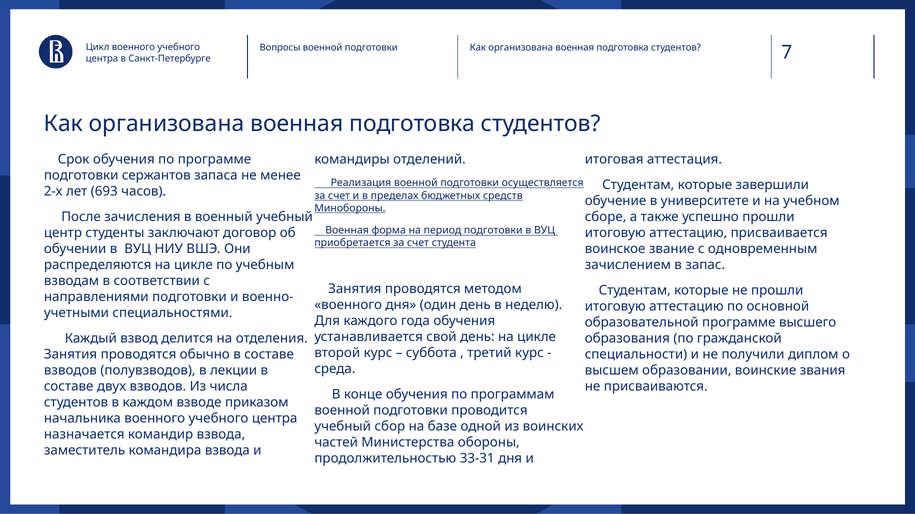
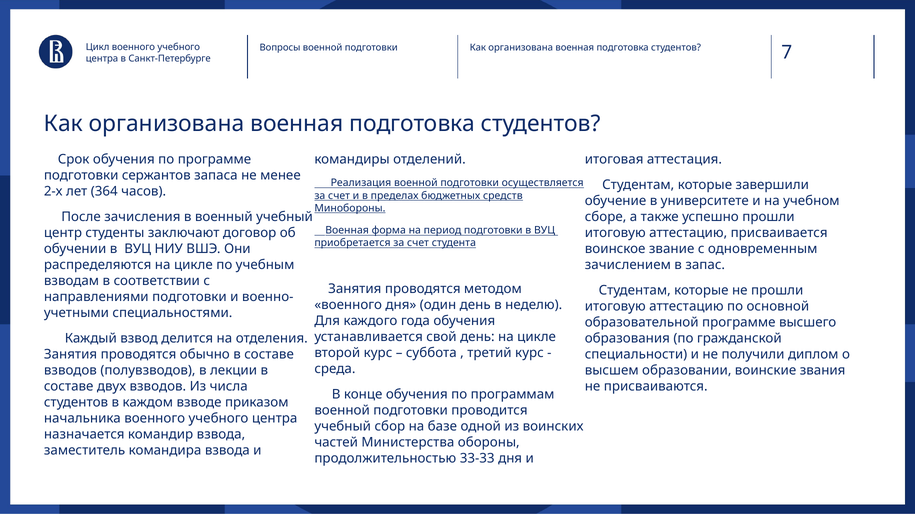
693: 693 -> 364 (104, 192)
33-31: 33-31 -> 33-33 (477, 459)
